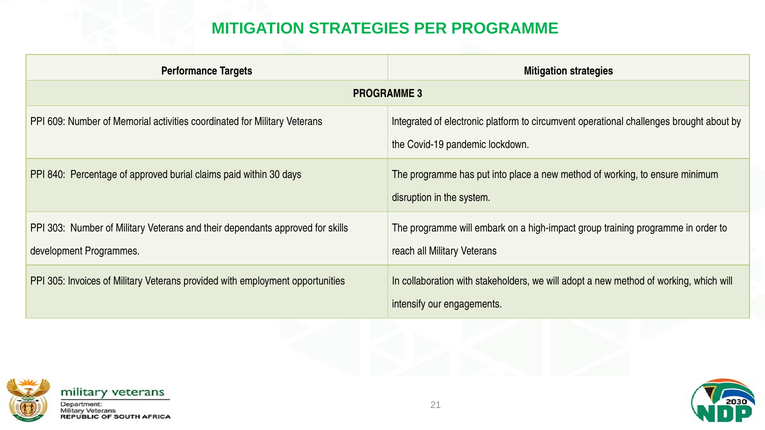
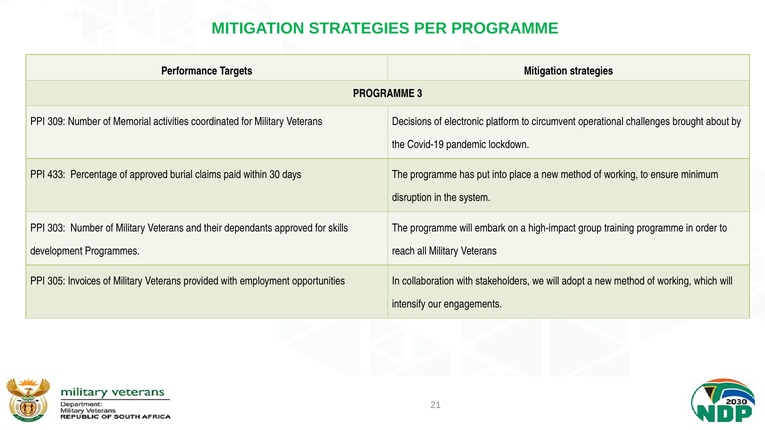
609: 609 -> 309 (56, 122)
Integrated: Integrated -> Decisions (412, 122)
840: 840 -> 433 (56, 175)
